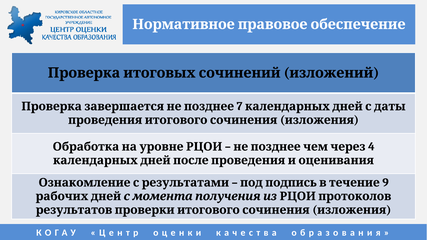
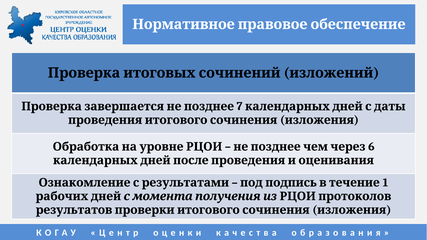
4: 4 -> 6 (371, 147)
9: 9 -> 1 (385, 183)
